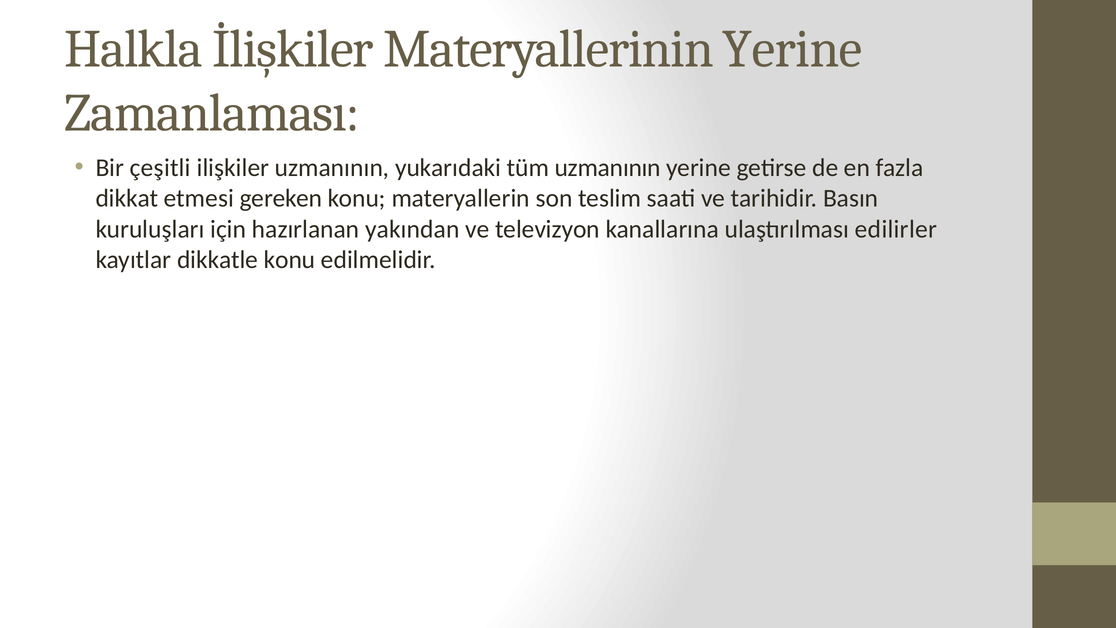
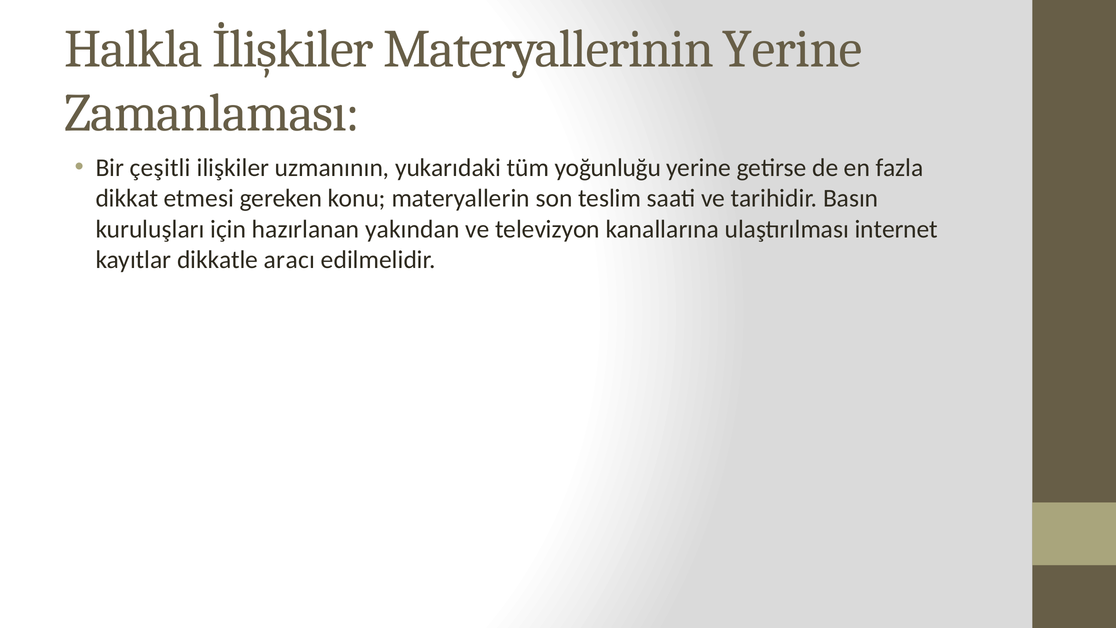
tüm uzmanının: uzmanının -> yoğunluğu (608, 168)
edilirler: edilirler -> internet (896, 229)
dikkatle konu: konu -> aracı (289, 260)
